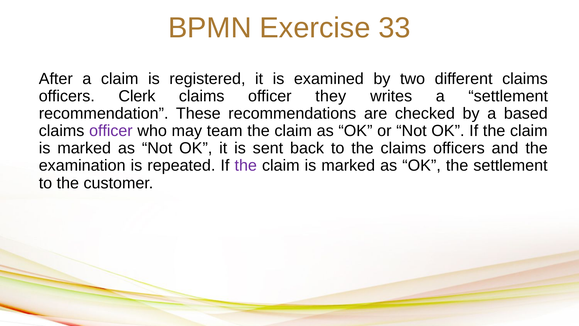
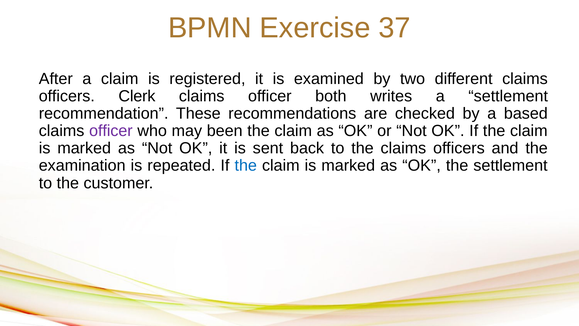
33: 33 -> 37 (395, 28)
they: they -> both (331, 96)
team: team -> been (225, 131)
the colour: purple -> blue (246, 165)
